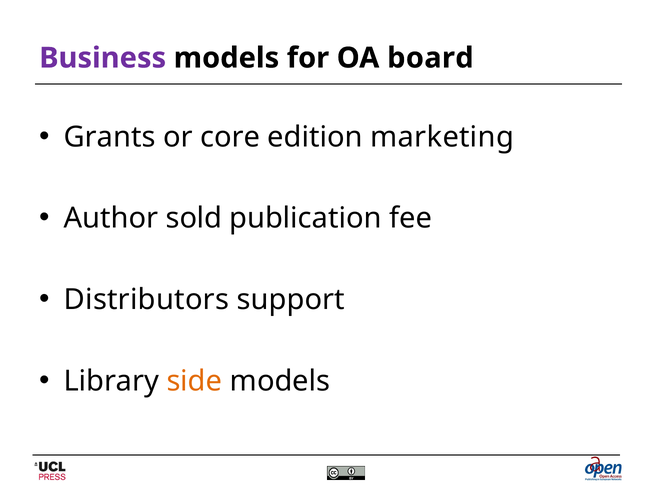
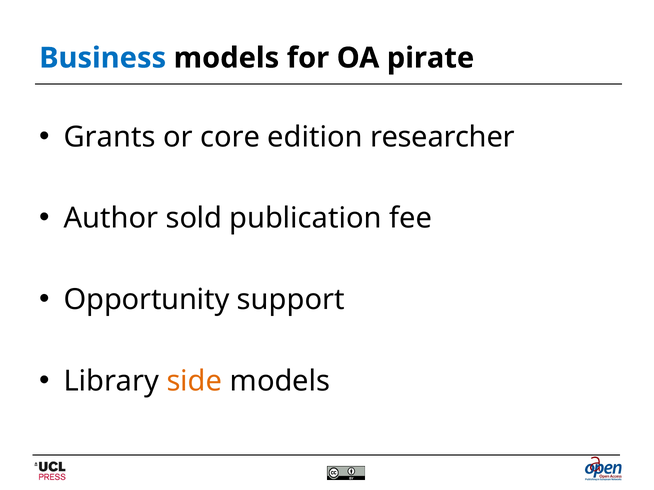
Business colour: purple -> blue (103, 58)
board: board -> pirate (431, 58)
marketing: marketing -> researcher (442, 137)
Distributors: Distributors -> Opportunity (147, 300)
